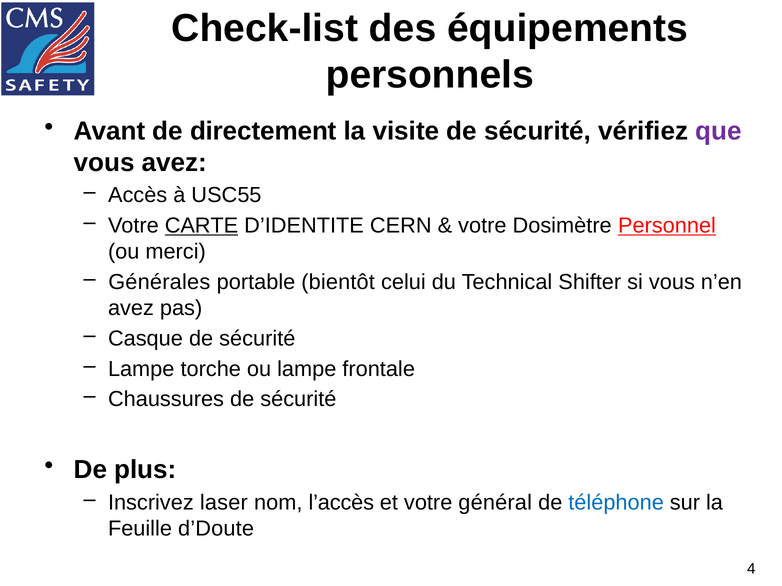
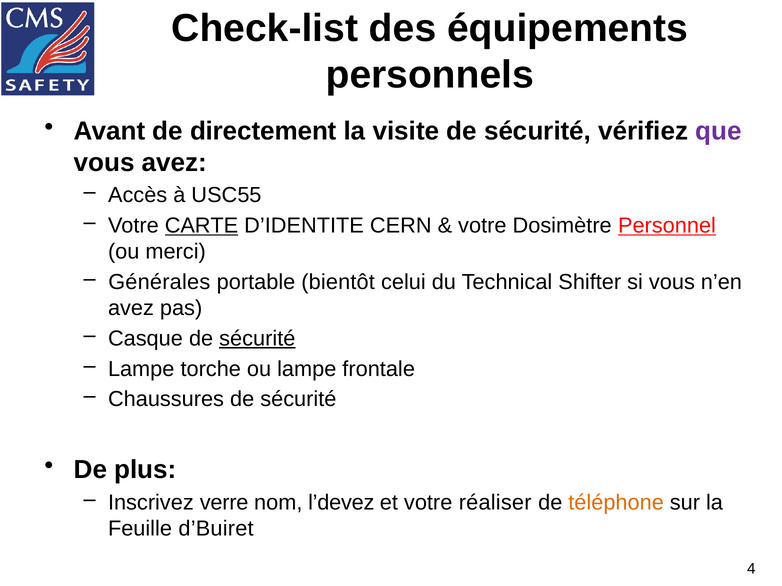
sécurité underline: none -> present (257, 339)
laser: laser -> verre (224, 503)
l’accès: l’accès -> l’devez (341, 503)
général: général -> réaliser (495, 503)
téléphone colour: blue -> orange (616, 503)
d’Doute: d’Doute -> d’Buiret (216, 529)
